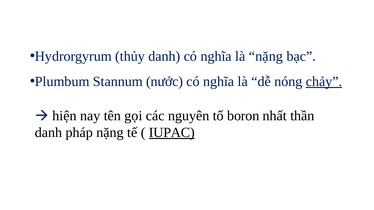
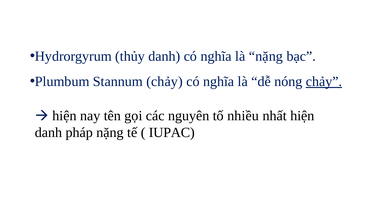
Stannum nước: nước -> chảy (164, 82)
boron: boron -> nhiều (243, 116)
nhất thần: thần -> hiện (302, 116)
IUPAC underline: present -> none (172, 133)
